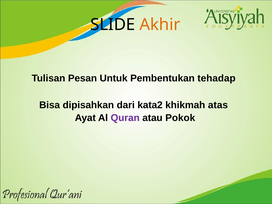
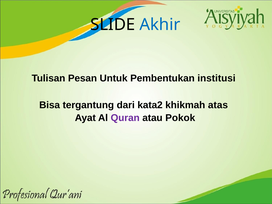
Akhir colour: orange -> blue (160, 25)
tehadap: tehadap -> institusi (216, 78)
dipisahkan: dipisahkan -> tergantung (88, 105)
